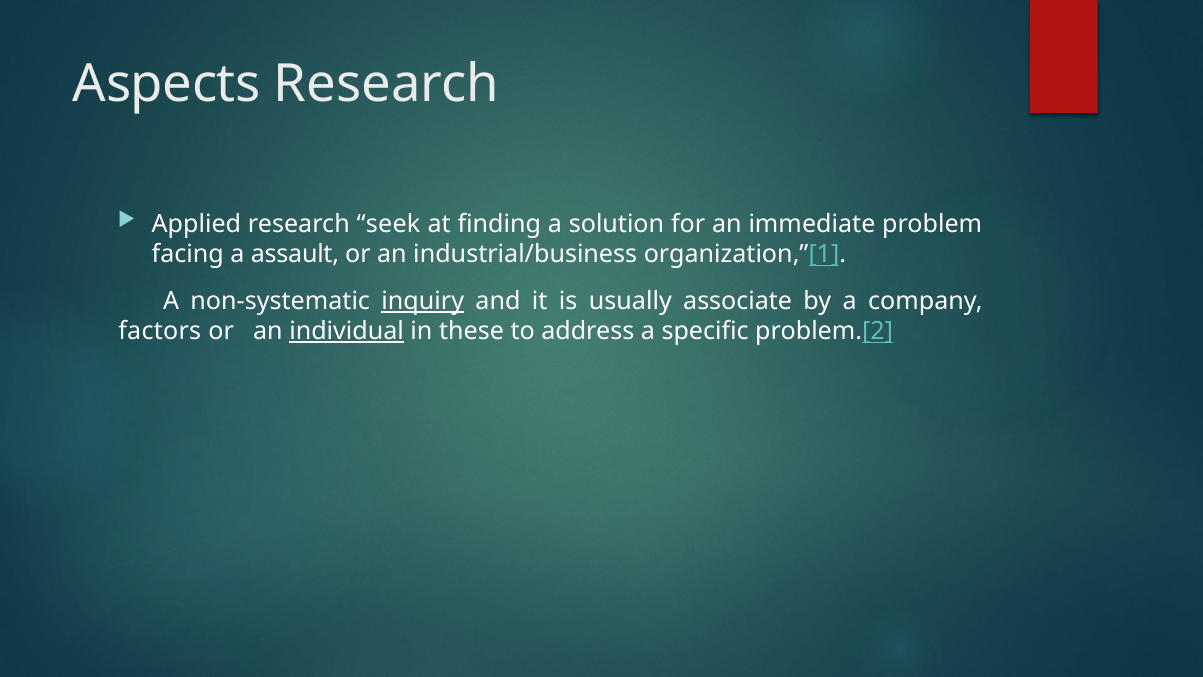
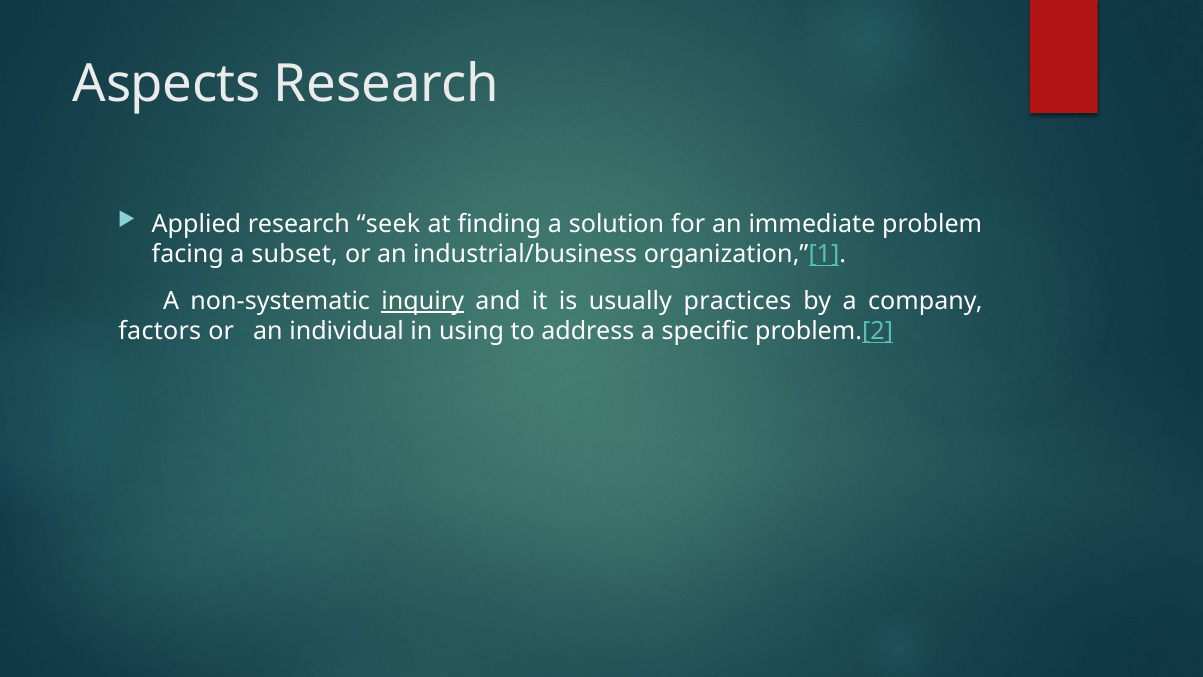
assault: assault -> subset (295, 254)
associate: associate -> practices (737, 301)
individual underline: present -> none (347, 331)
these: these -> using (472, 331)
